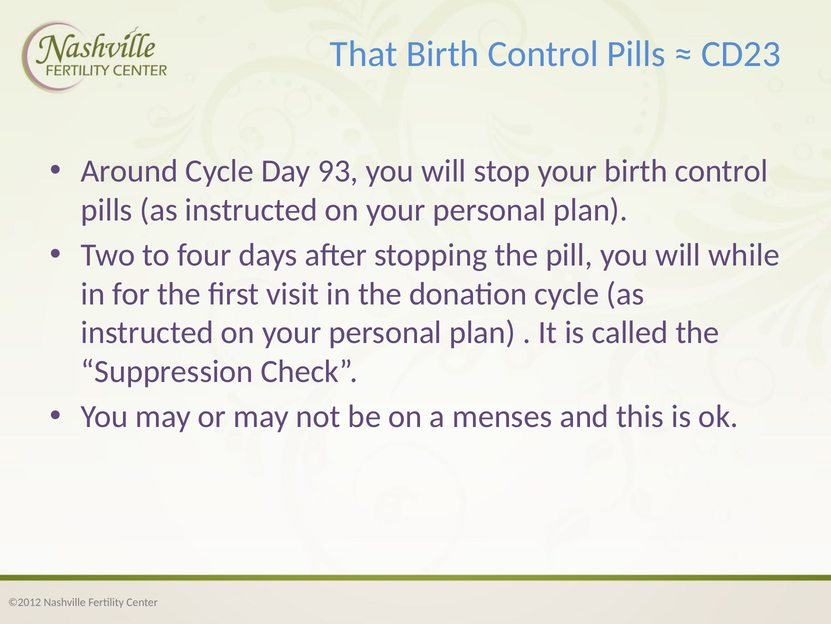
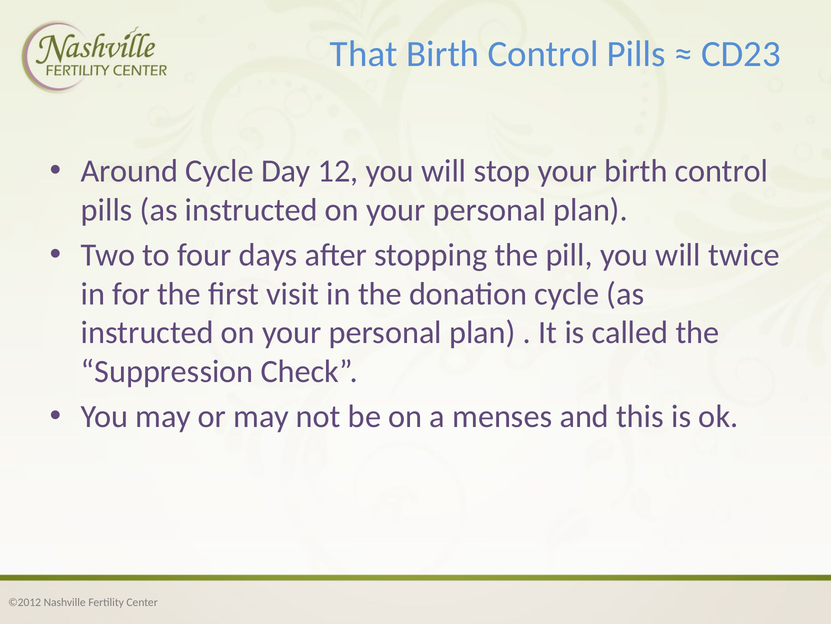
93: 93 -> 12 (338, 171)
while: while -> twice (744, 255)
